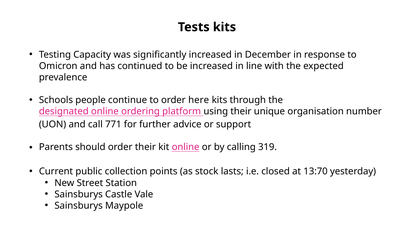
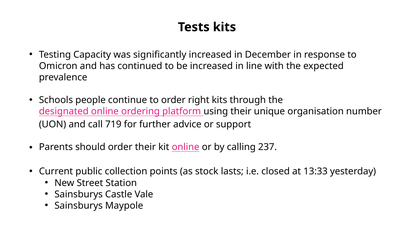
here: here -> right (199, 100)
771: 771 -> 719 (113, 124)
319: 319 -> 237 (268, 147)
13:70: 13:70 -> 13:33 (316, 171)
